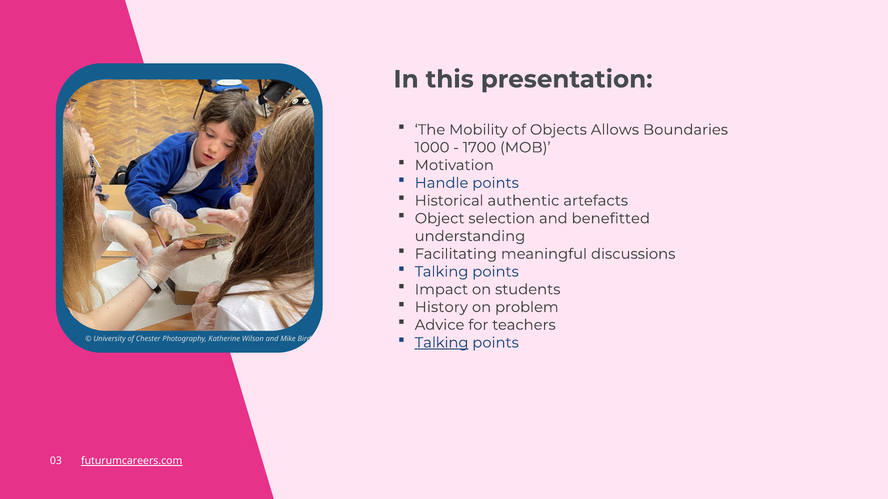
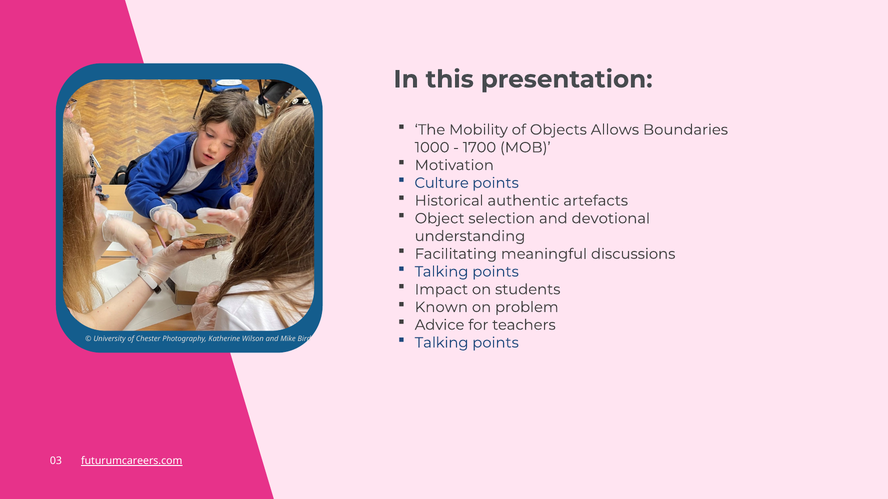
Handle: Handle -> Culture (442, 183)
benefitted: benefitted -> devotional (611, 219)
History: History -> Known (441, 307)
Talking underline: present -> none (442, 343)
